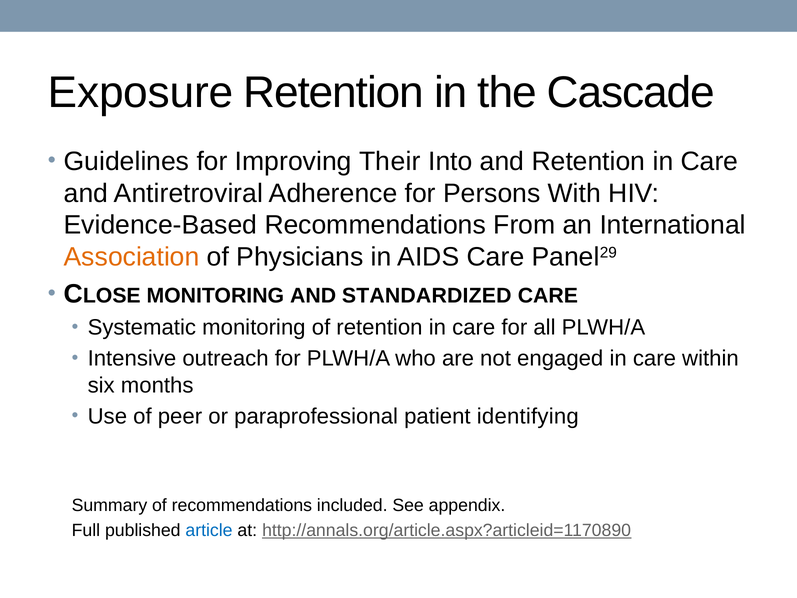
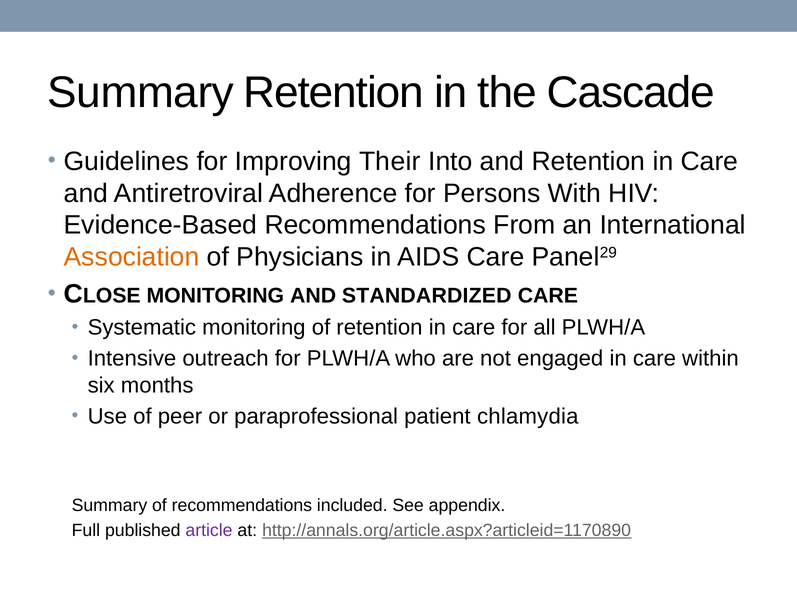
Exposure: Exposure -> Summary (141, 93)
identifying: identifying -> chlamydia (528, 416)
article colour: blue -> purple (209, 530)
